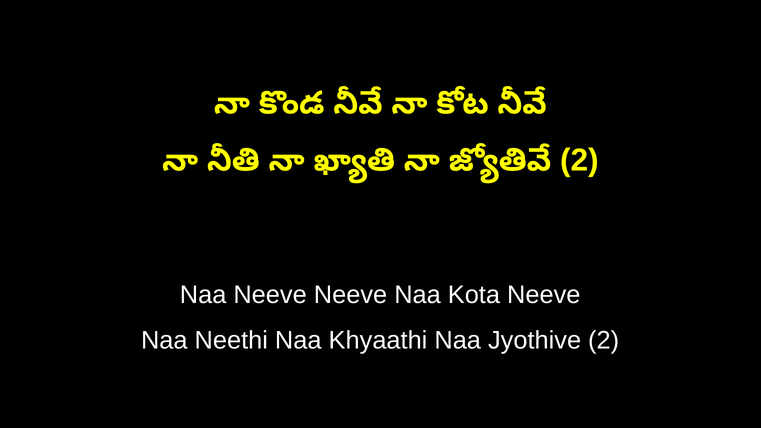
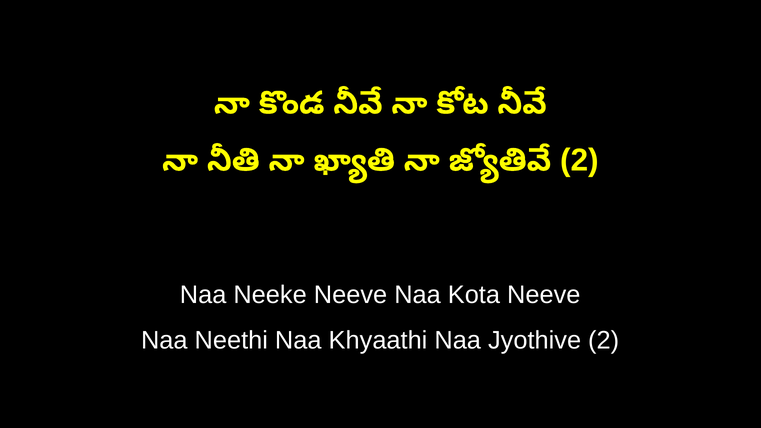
Naa Neeve: Neeve -> Neeke (270, 295)
